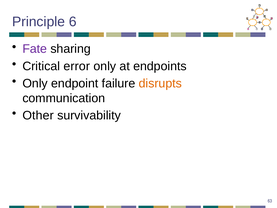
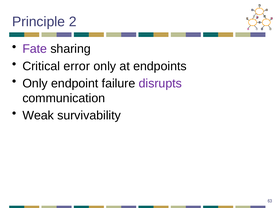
6: 6 -> 2 (73, 22)
disrupts colour: orange -> purple (160, 83)
Other: Other -> Weak (38, 115)
